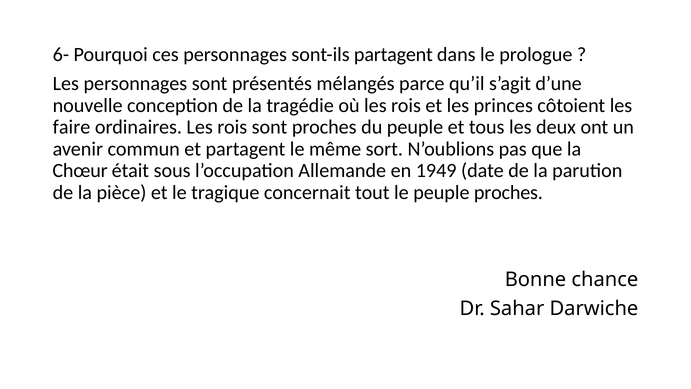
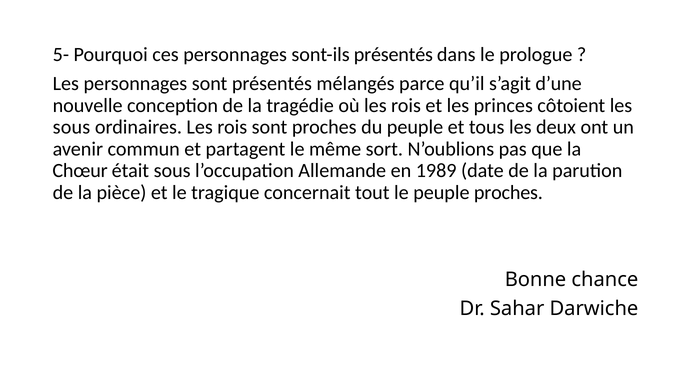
6-: 6- -> 5- (61, 55)
sont-ils partagent: partagent -> présentés (393, 55)
faire: faire -> sous (71, 127)
1949: 1949 -> 1989 (436, 171)
